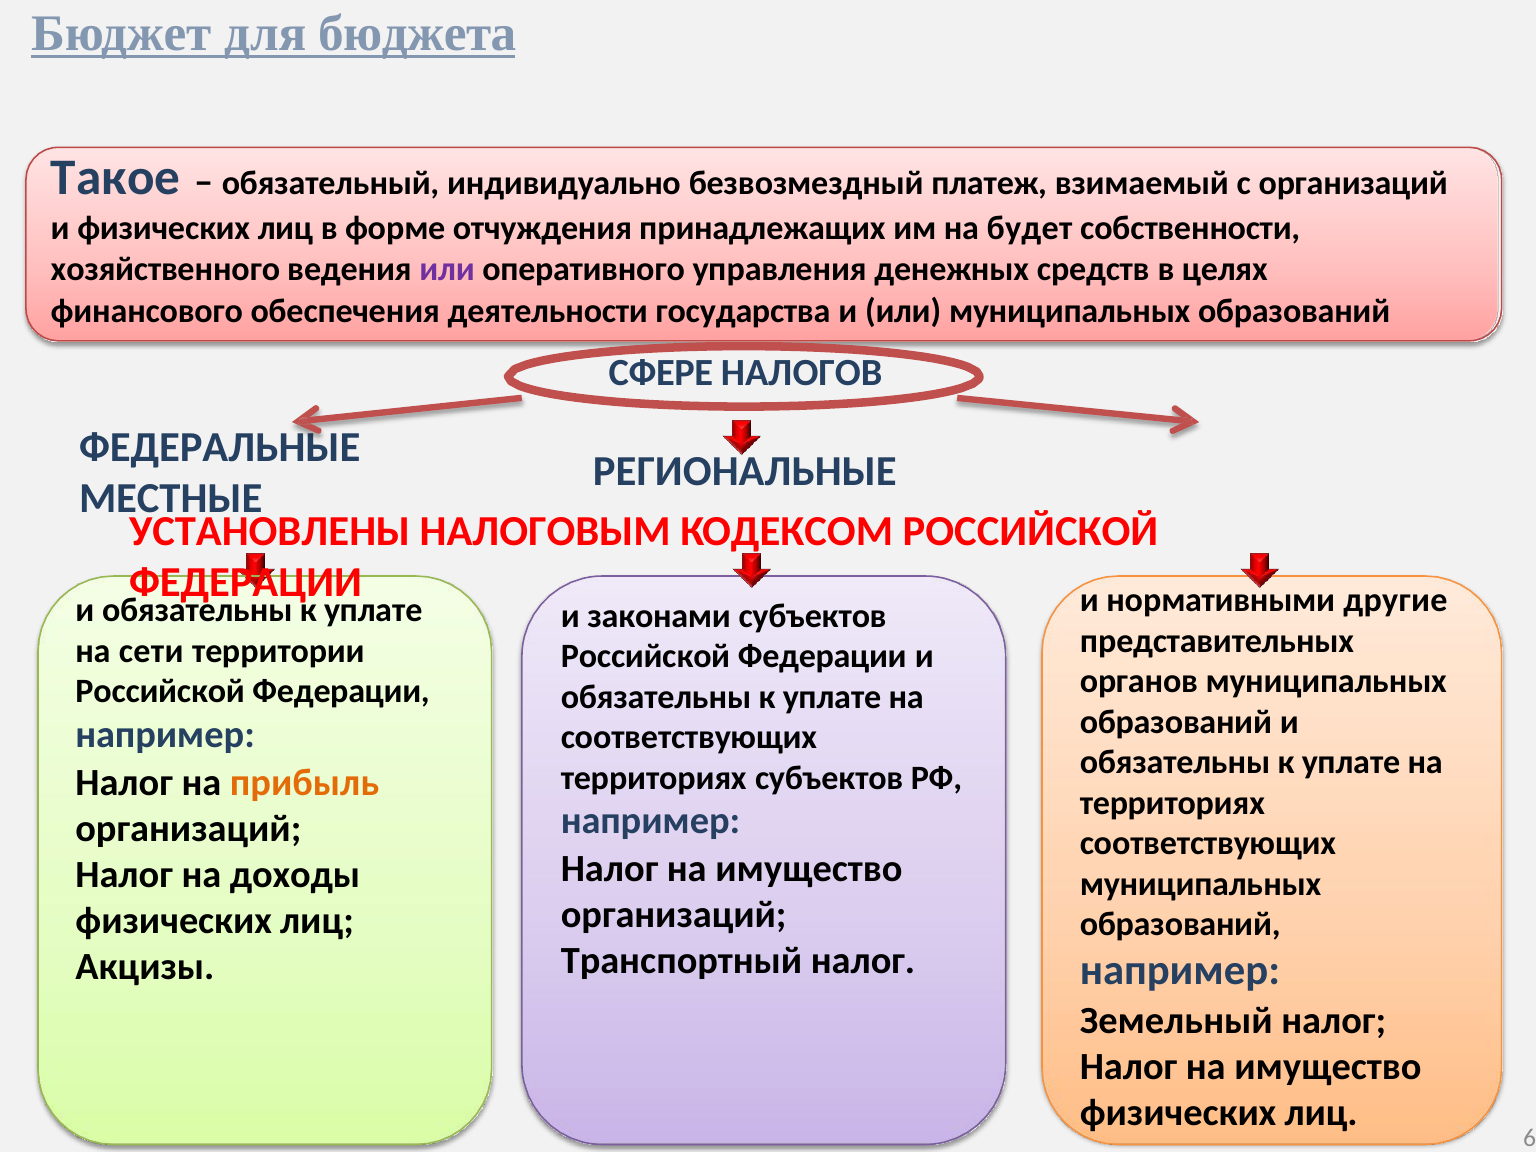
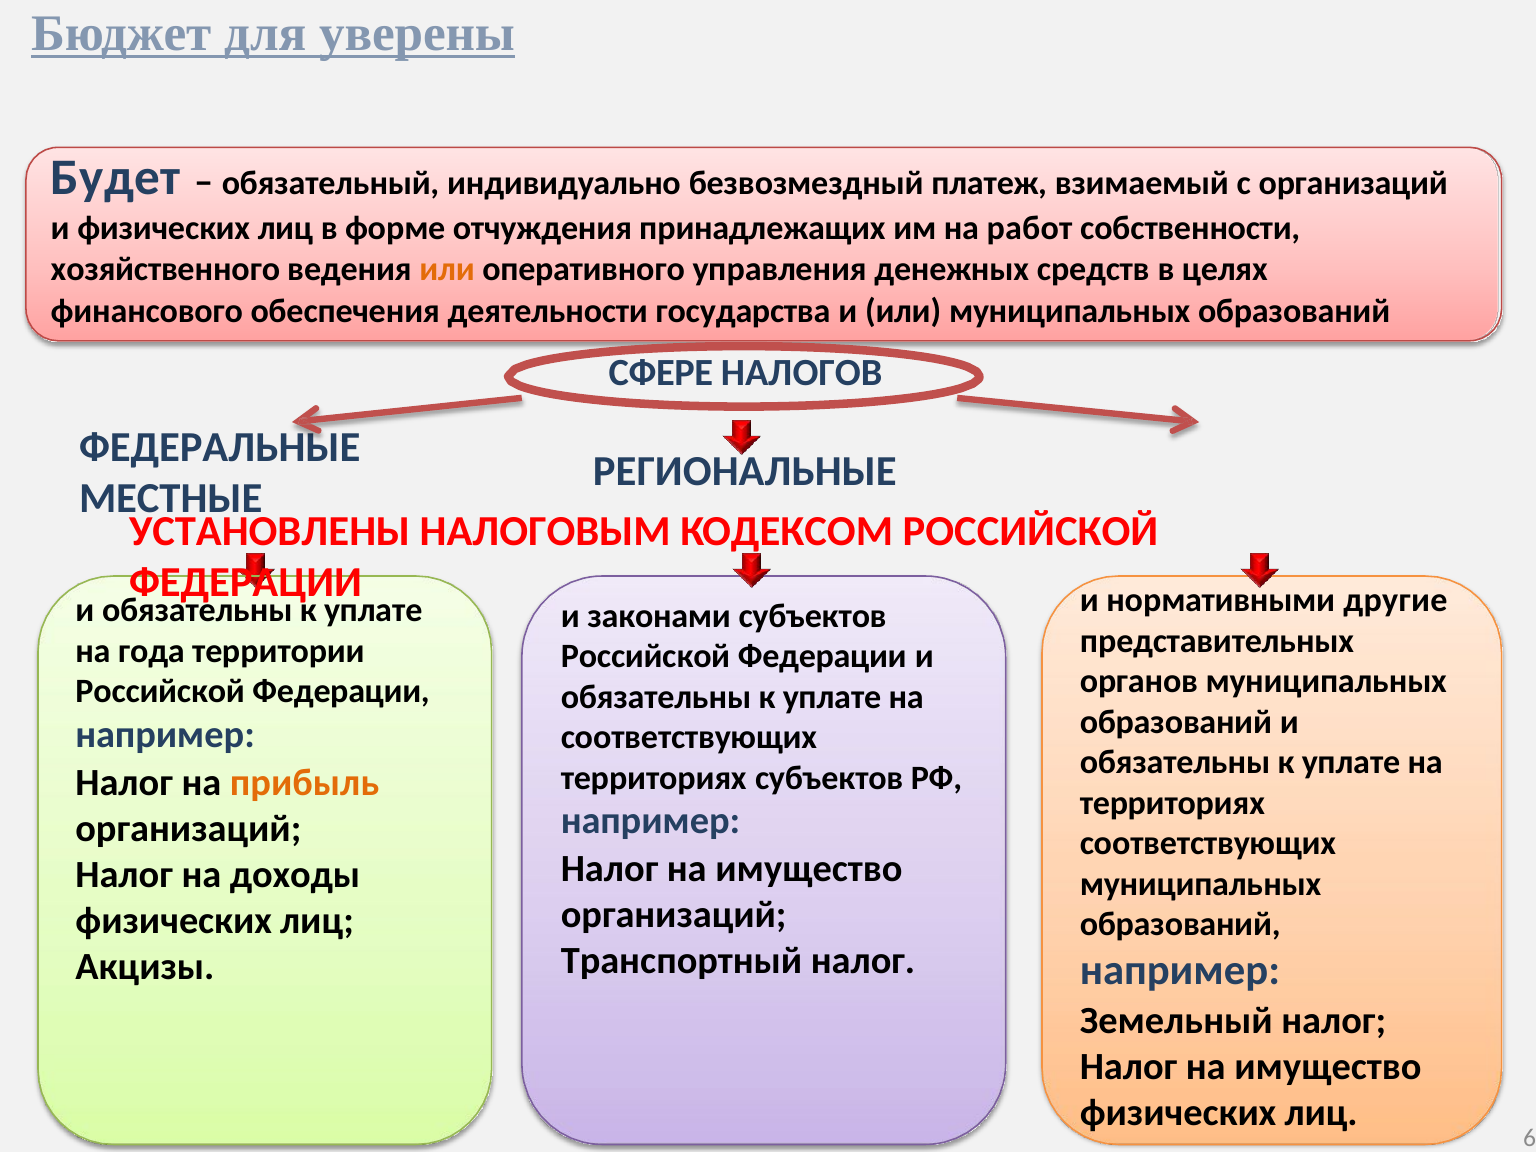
бюджета: бюджета -> уверены (417, 34)
Такое: Такое -> Будет (116, 178)
будет: будет -> работ (1029, 228)
или colour: purple -> orange (447, 270)
сети: сети -> года (151, 651)
